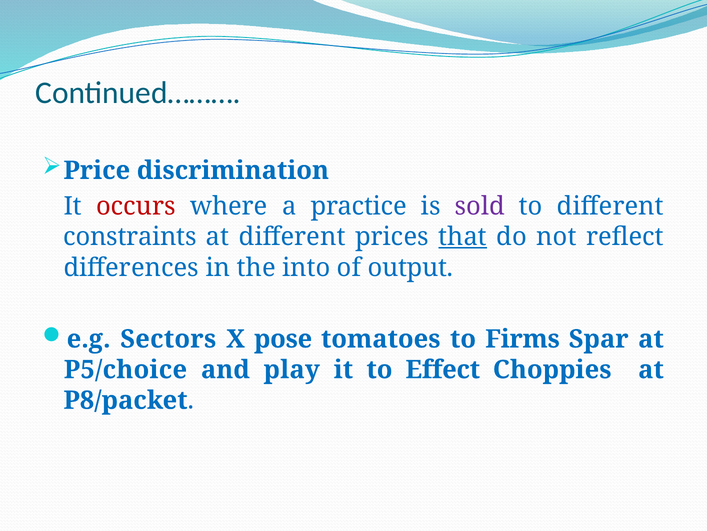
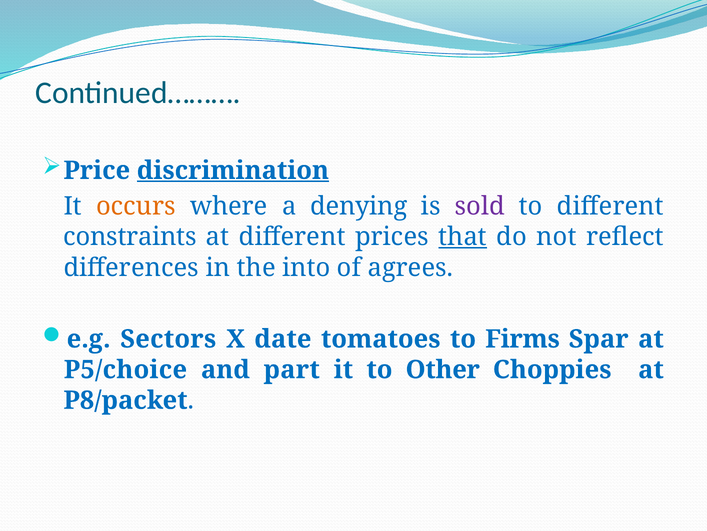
discrimination underline: none -> present (233, 170)
occurs colour: red -> orange (136, 206)
practice: practice -> denying (359, 206)
output: output -> agrees (410, 267)
pose: pose -> date (283, 339)
play: play -> part (292, 369)
Effect: Effect -> Other (443, 369)
